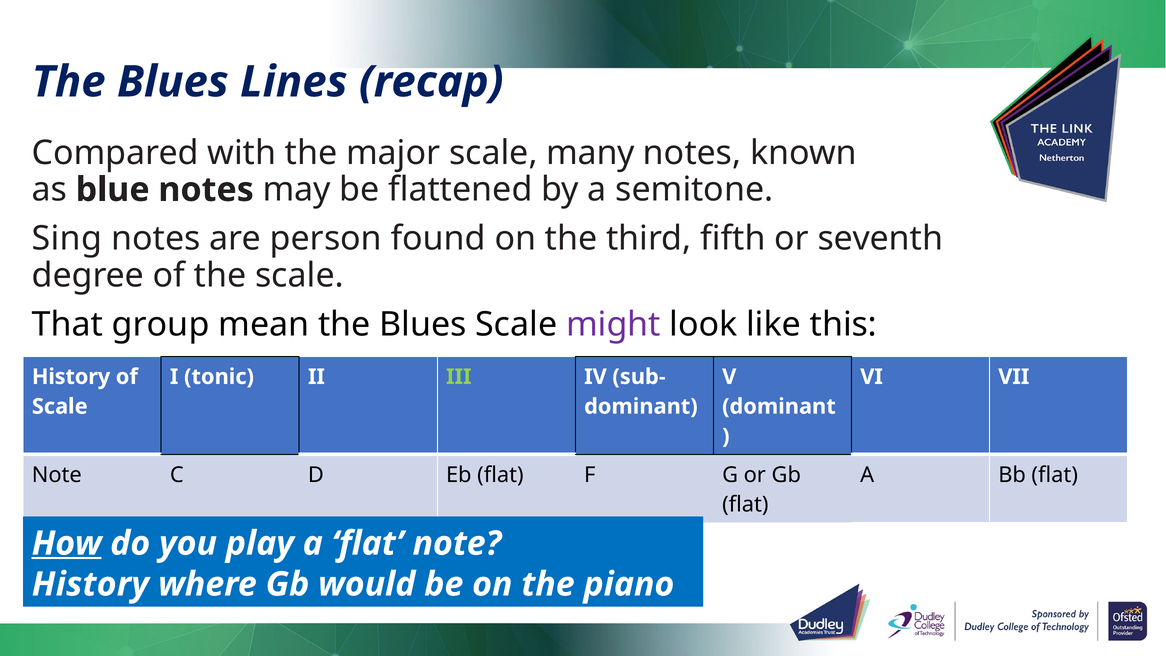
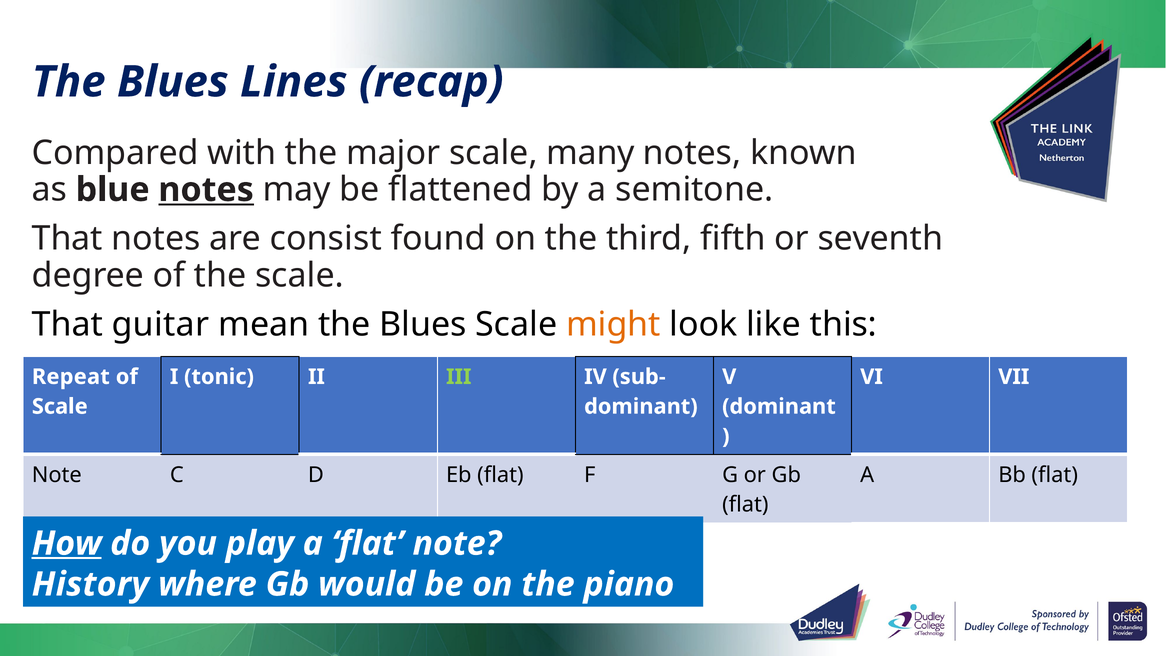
notes underline: none -> present (206, 190)
Sing: Sing -> That (67, 239)
person: person -> consist (326, 239)
group: group -> guitar (160, 324)
might colour: purple -> orange (613, 324)
History: History -> Repeat (71, 377)
